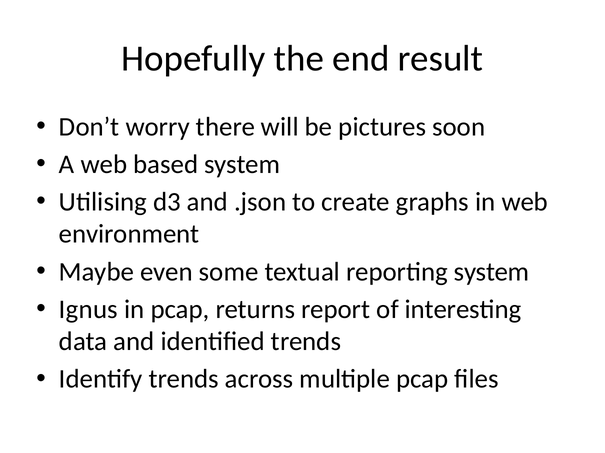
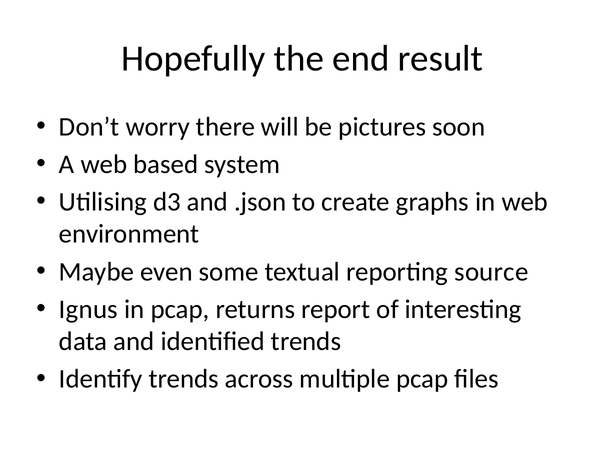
reporting system: system -> source (491, 272)
